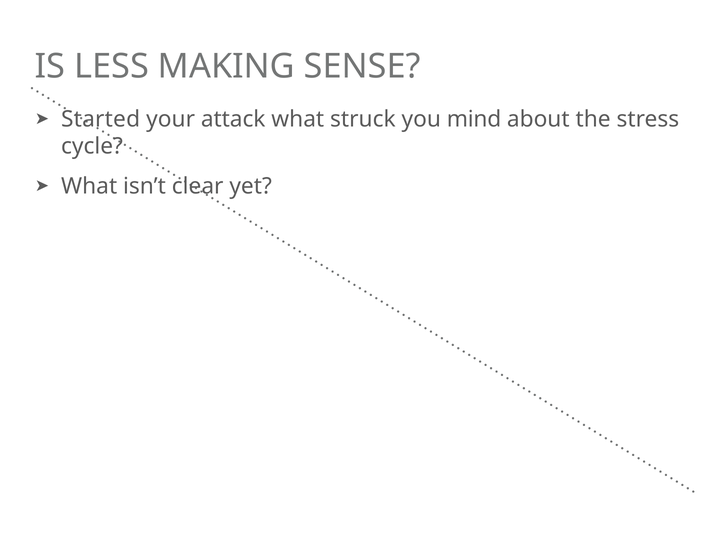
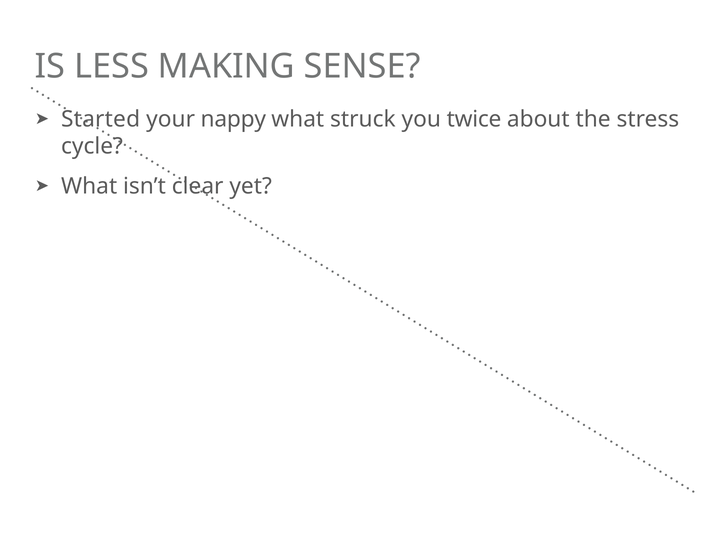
attack: attack -> nappy (233, 119)
mind: mind -> twice (474, 119)
